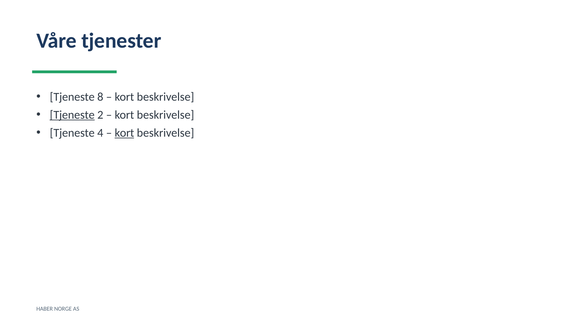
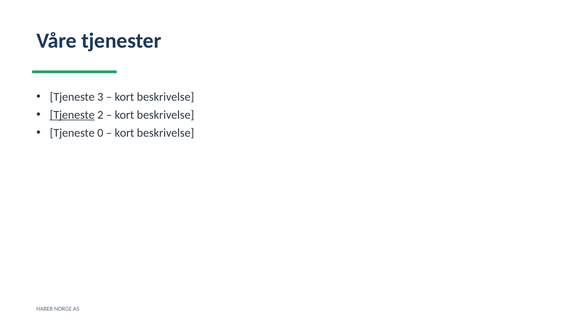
8: 8 -> 3 (100, 97)
4: 4 -> 0 (100, 133)
kort underline: present -> none (124, 133)
